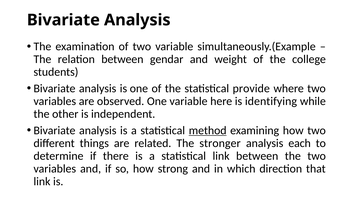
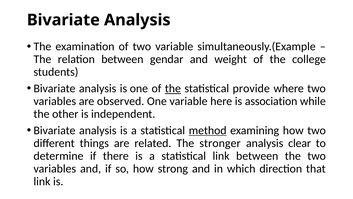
the underline: none -> present (173, 88)
identifying: identifying -> association (271, 101)
each: each -> clear (300, 143)
